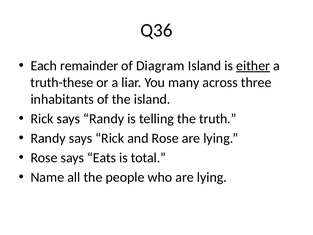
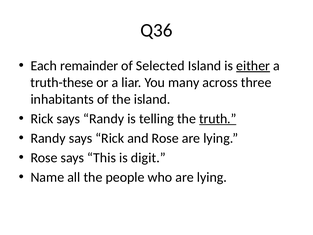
Diagram: Diagram -> Selected (160, 66)
truth underline: none -> present (218, 119)
Eats: Eats -> This (102, 158)
total: total -> digit (148, 158)
